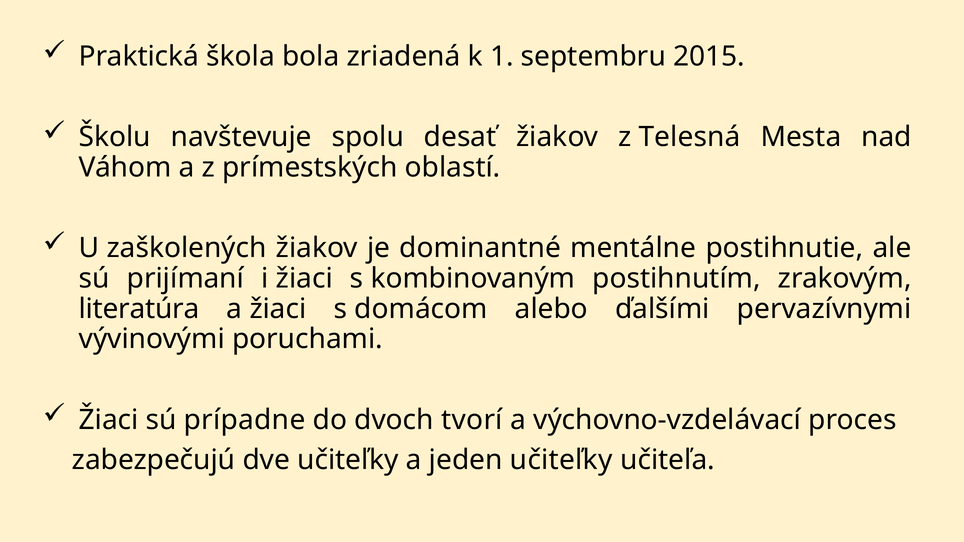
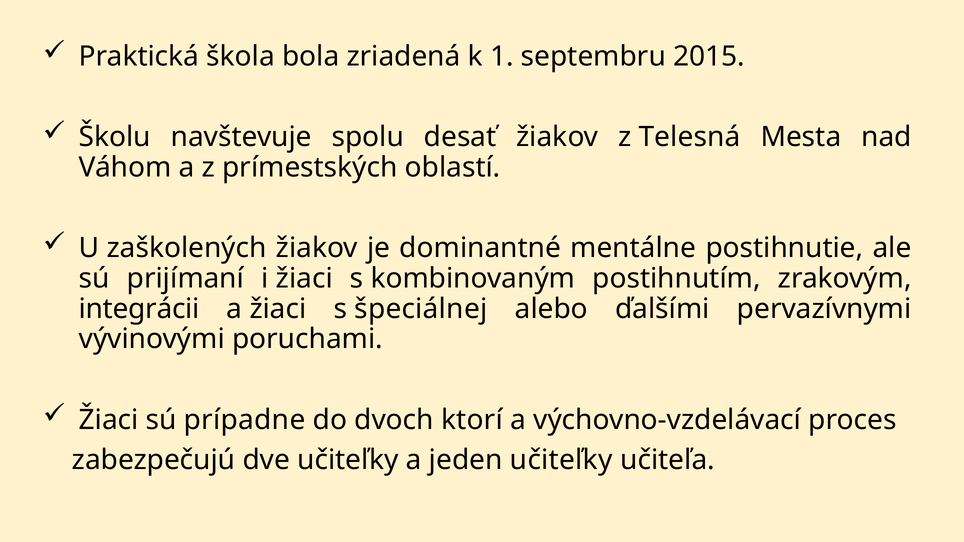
literatúra: literatúra -> integrácii (139, 309)
domácom: domácom -> špeciálnej (421, 309)
tvorí: tvorí -> ktorí (472, 420)
